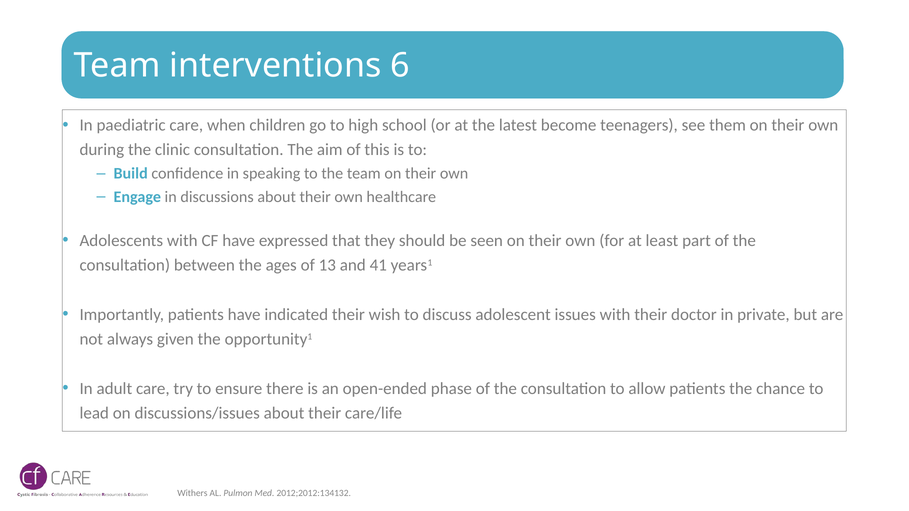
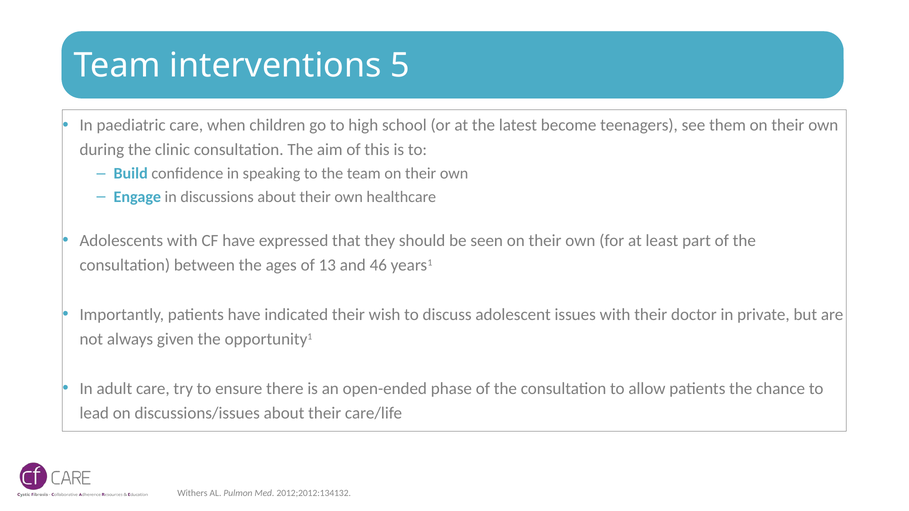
6: 6 -> 5 (400, 66)
41: 41 -> 46 (378, 265)
